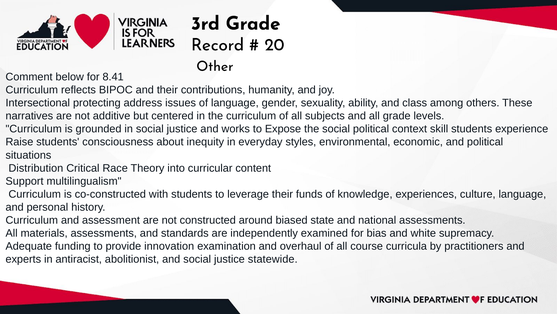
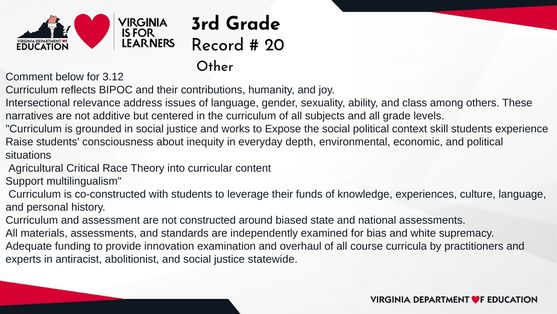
8.41: 8.41 -> 3.12 (113, 77)
protecting: protecting -> relevance (97, 103)
styles: styles -> depth (301, 142)
Distribution: Distribution -> Agricultural (36, 168)
